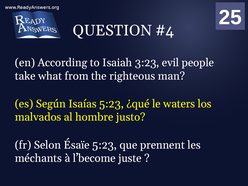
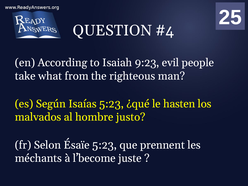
3:23: 3:23 -> 9:23 (147, 63)
waters: waters -> hasten (179, 104)
